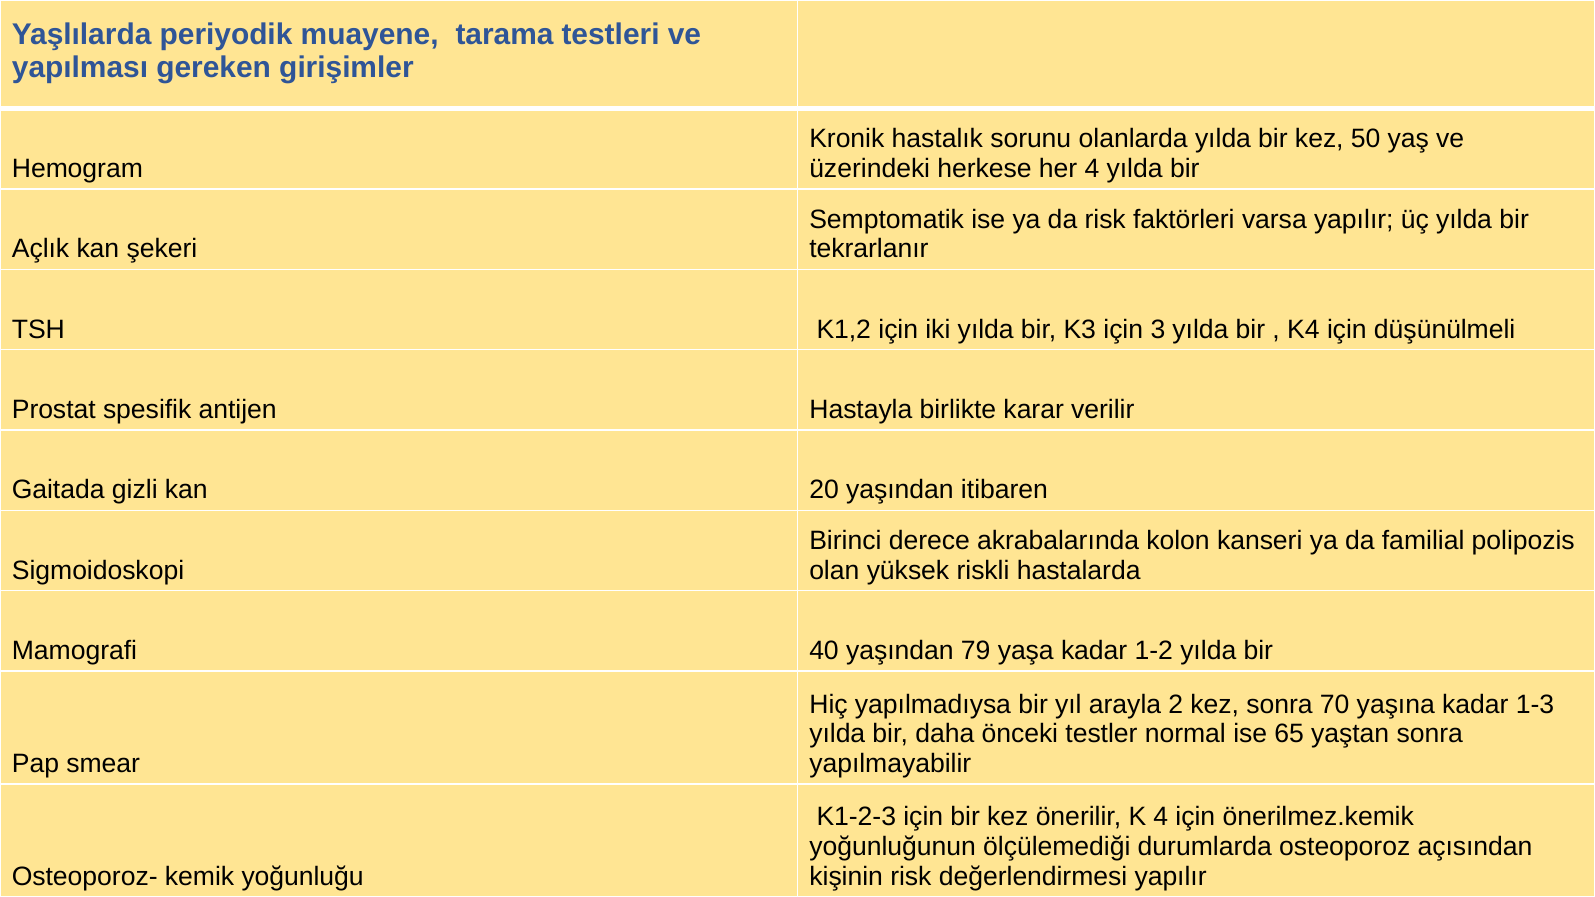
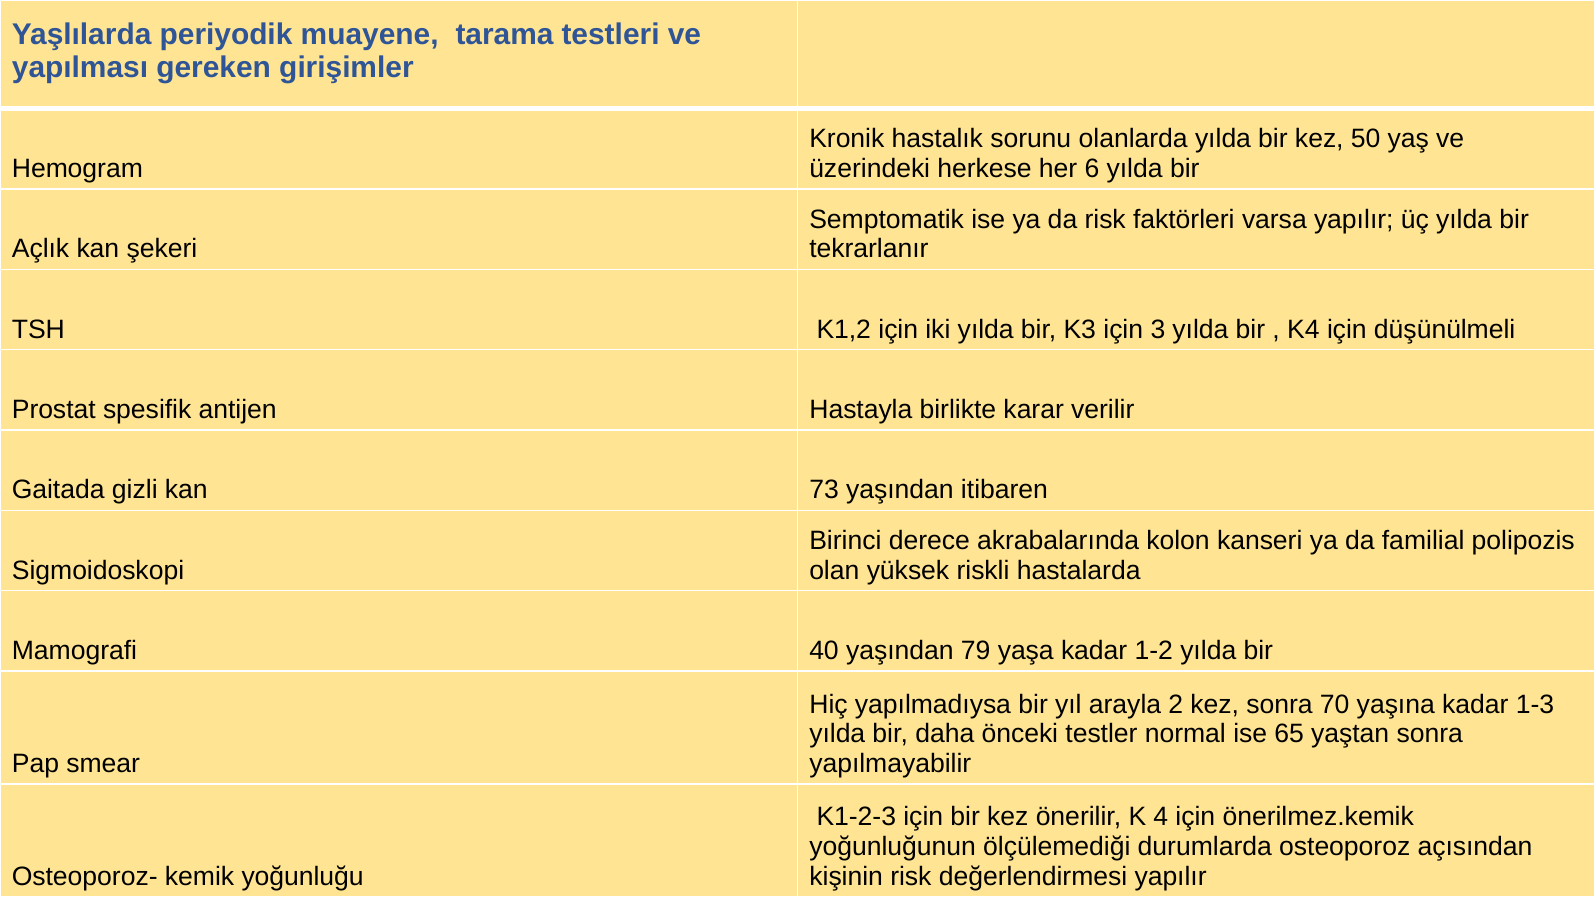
her 4: 4 -> 6 (1092, 169)
20: 20 -> 73 (824, 490)
